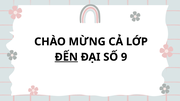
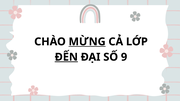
MỪNG underline: none -> present (87, 42)
